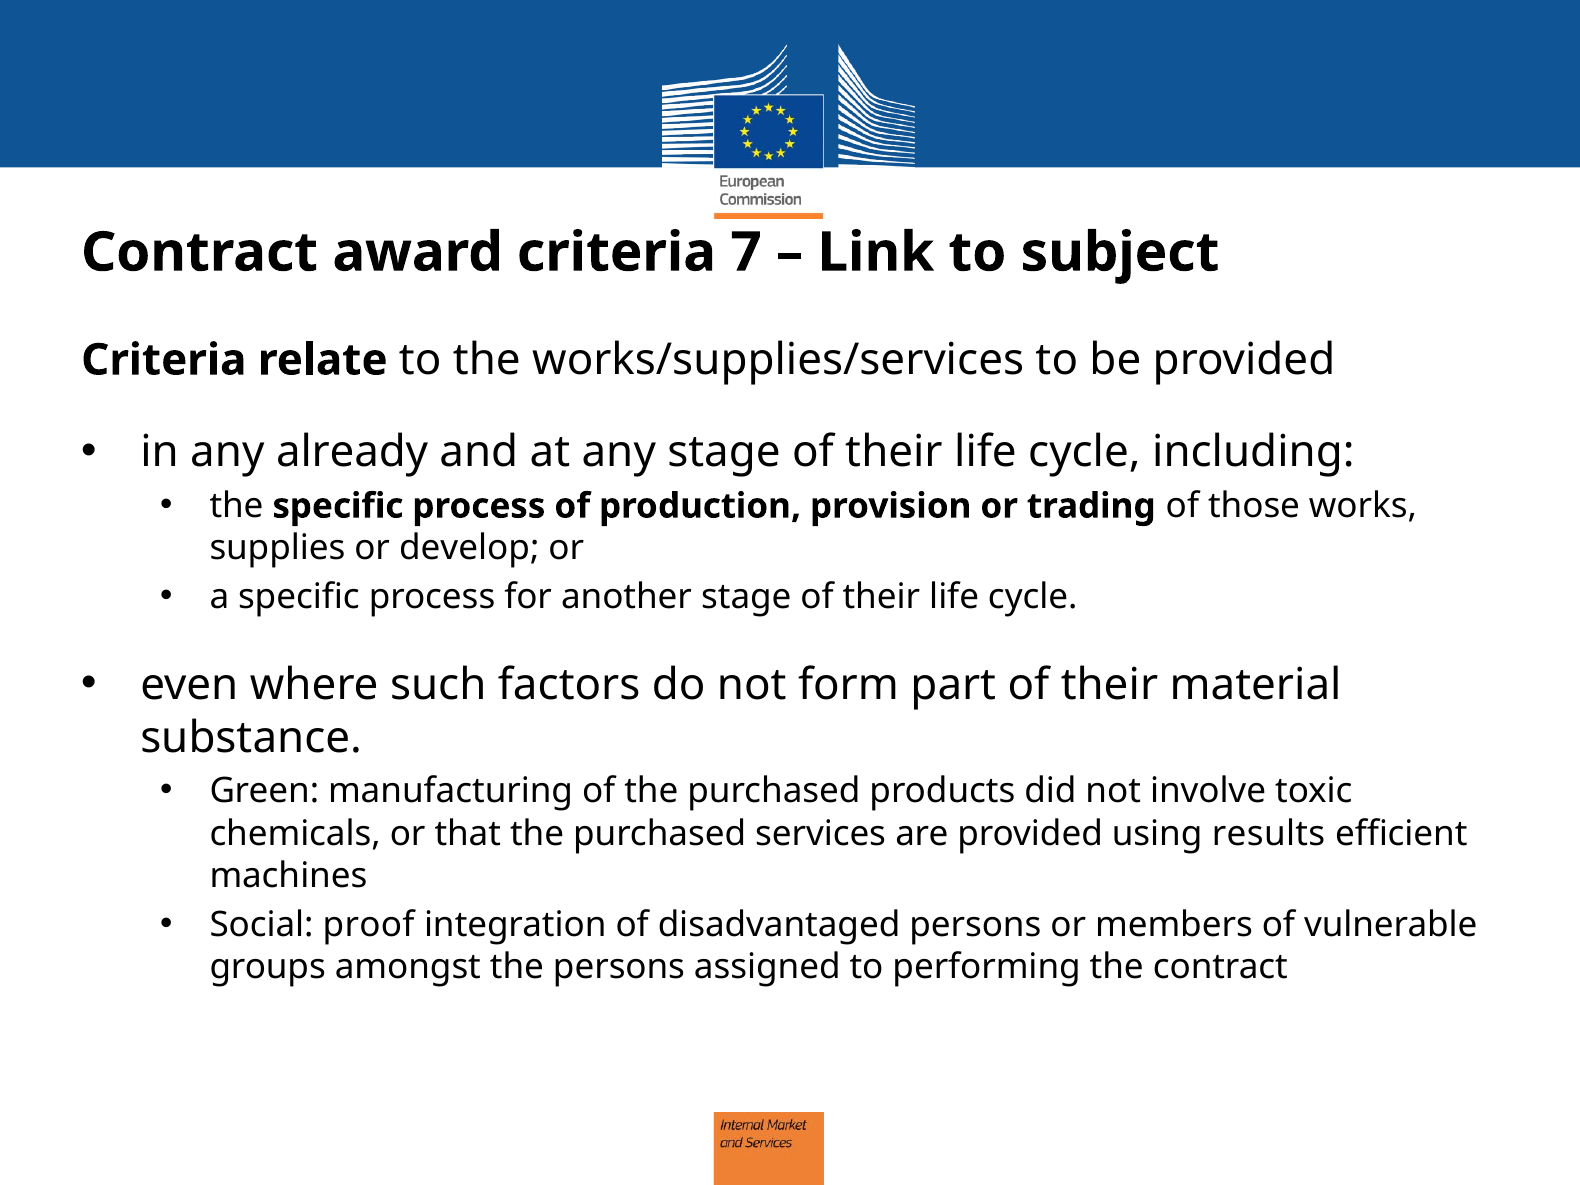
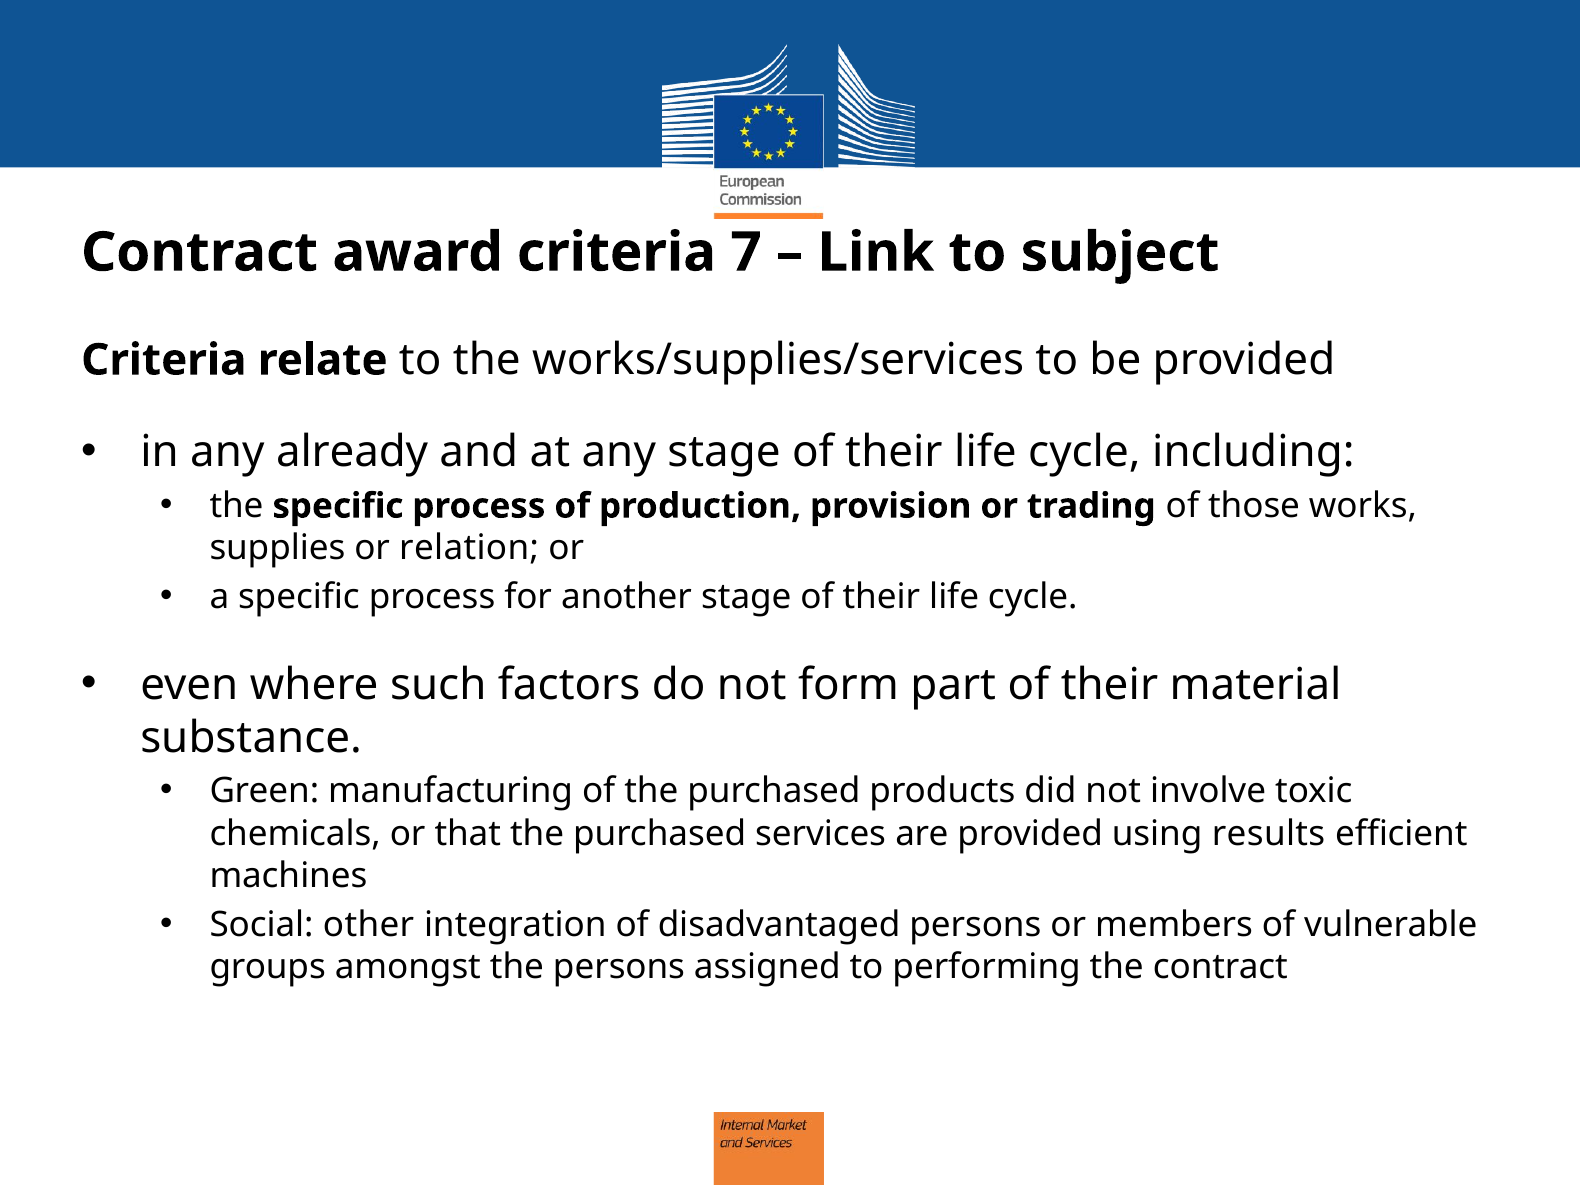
develop: develop -> relation (469, 548)
proof: proof -> other (369, 925)
